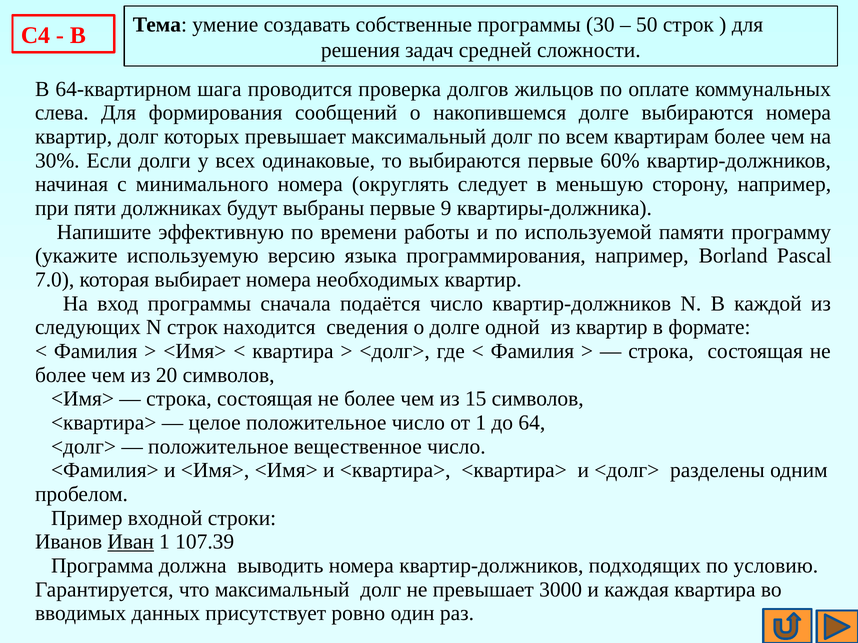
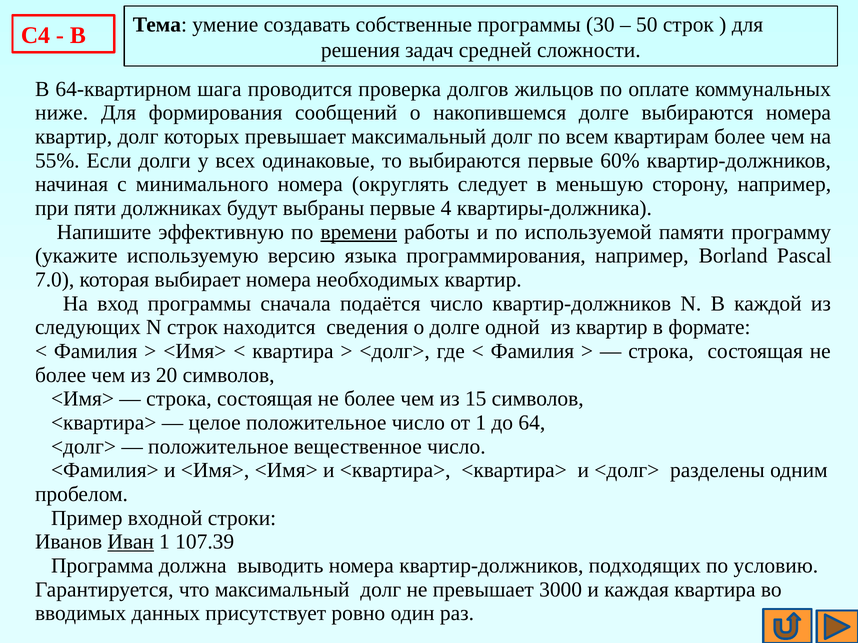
слева: слева -> ниже (62, 113)
30%: 30% -> 55% (57, 161)
9: 9 -> 4 (446, 208)
времени underline: none -> present (359, 232)
